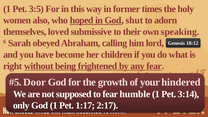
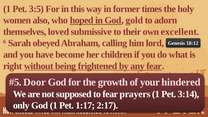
shut: shut -> gold (134, 20)
speaking: speaking -> excellent (180, 32)
humble: humble -> prayers (135, 94)
